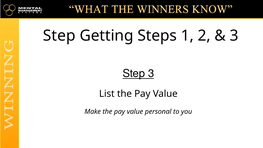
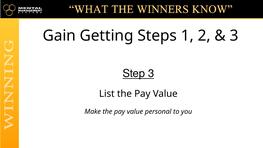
Step: Step -> Gain (59, 36)
